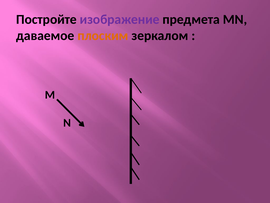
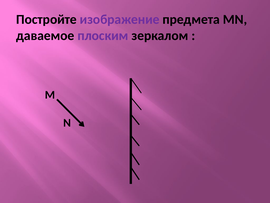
плоским colour: orange -> purple (103, 35)
